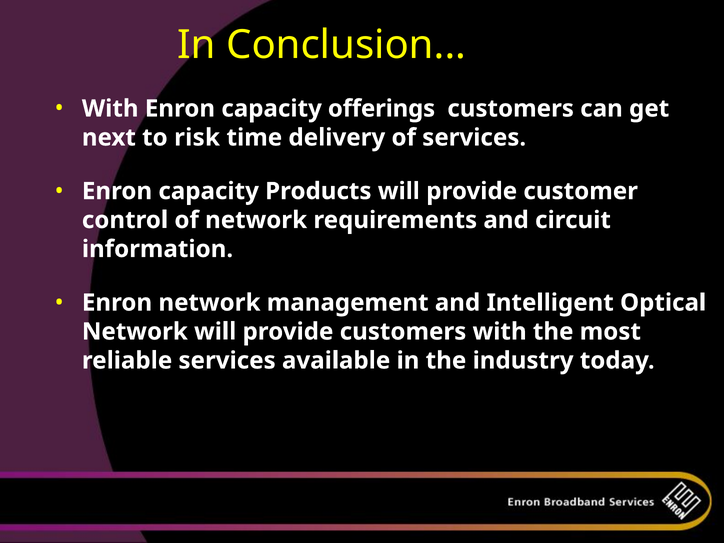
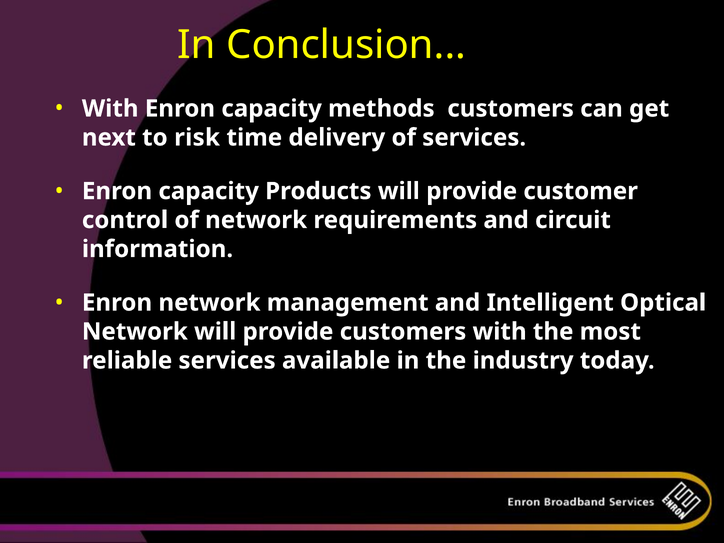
offerings: offerings -> methods (381, 109)
